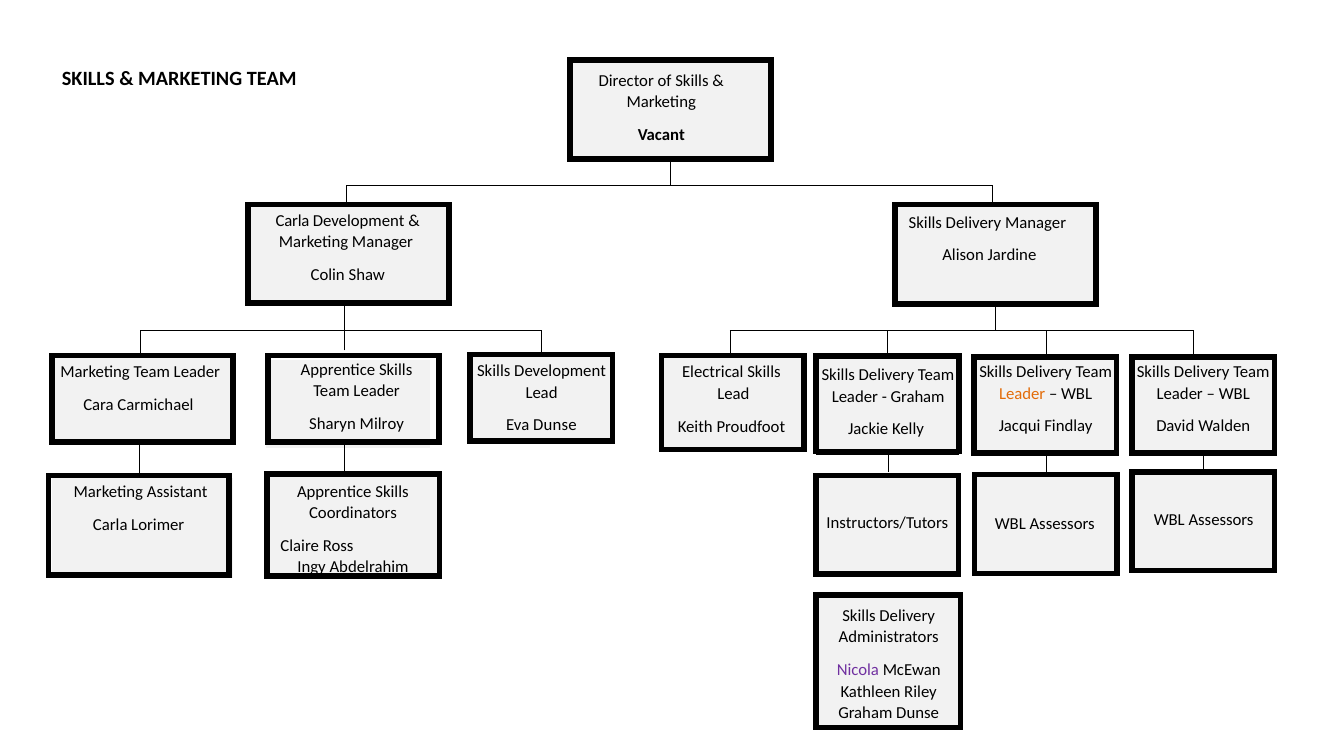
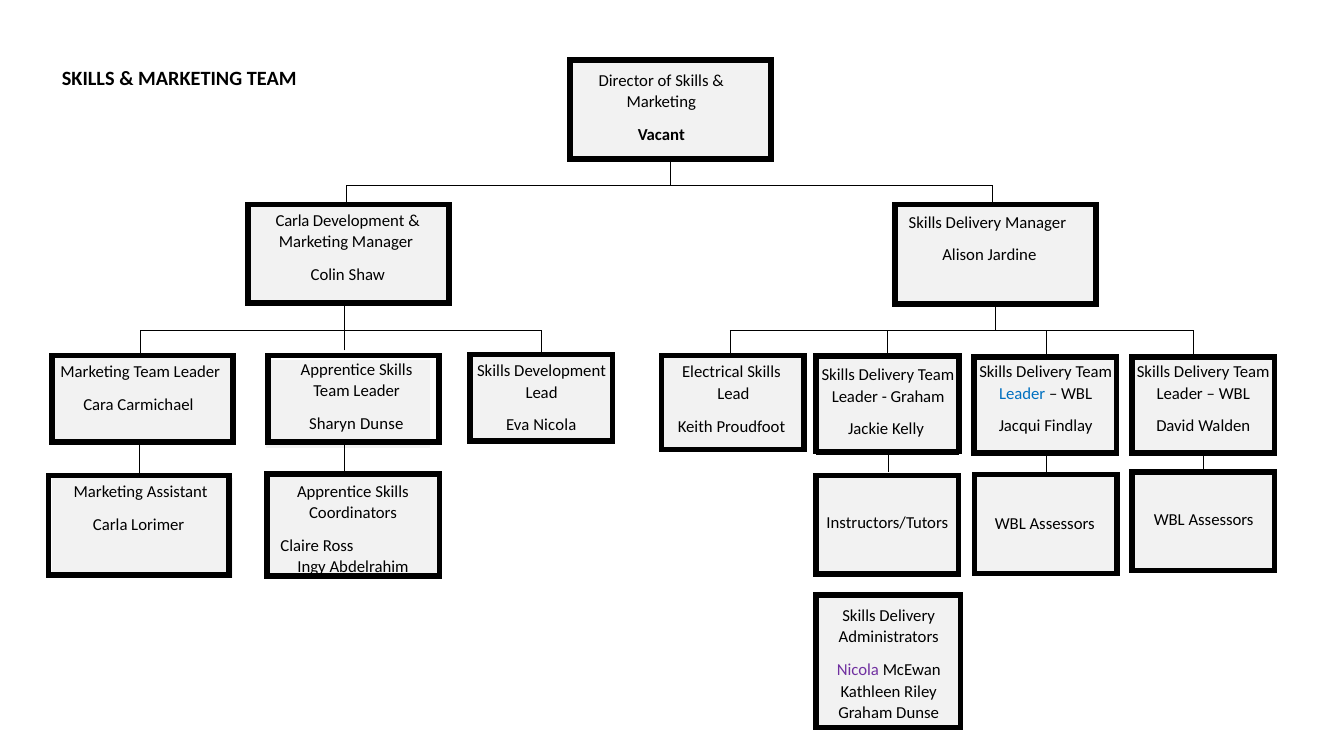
Leader colour: orange -> blue (1022, 394)
Sharyn Milroy: Milroy -> Dunse (382, 424)
Eva Dunse: Dunse -> Nicola (555, 426)
